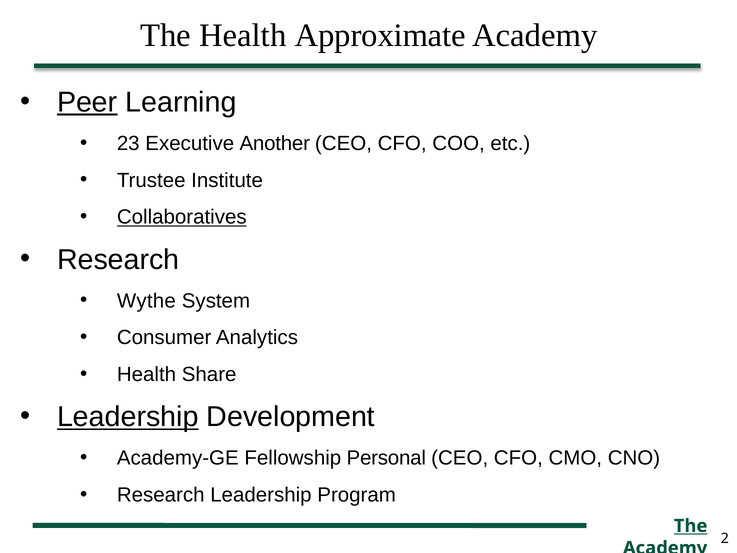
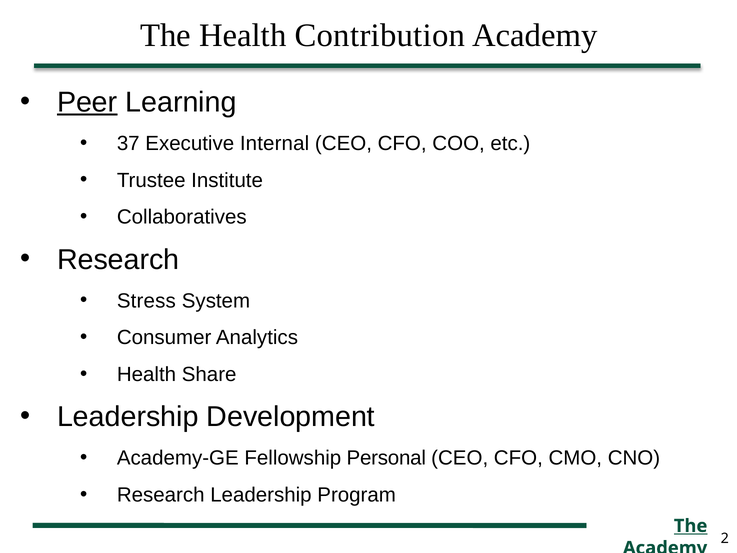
Approximate: Approximate -> Contribution (380, 35)
23: 23 -> 37 (128, 143)
Another: Another -> Internal (275, 143)
Collaboratives underline: present -> none (182, 217)
Wythe: Wythe -> Stress (146, 301)
Leadership underline: present -> none (128, 417)
